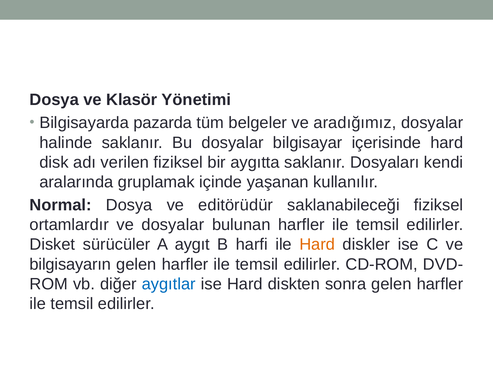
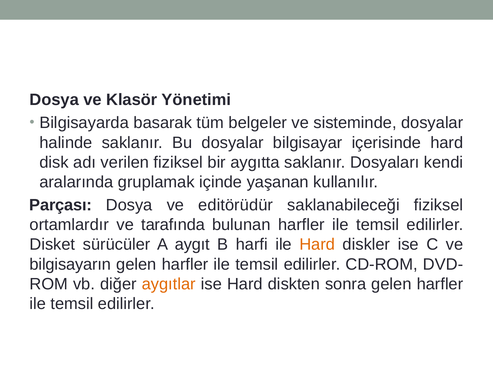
pazarda: pazarda -> basarak (163, 123)
aradığımız: aradığımız -> sisteminde (355, 123)
Normal: Normal -> Parçası (61, 205)
ve dosyalar: dosyalar -> tarafında (173, 225)
aygıtlar colour: blue -> orange (169, 284)
